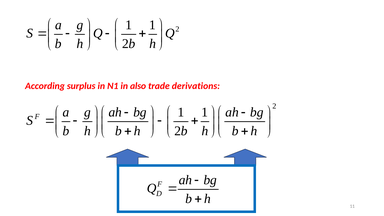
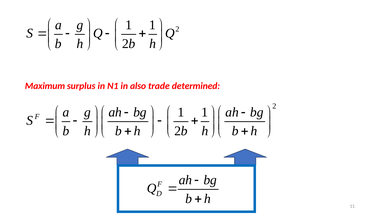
According: According -> Maximum (45, 86)
derivations: derivations -> determined (196, 86)
